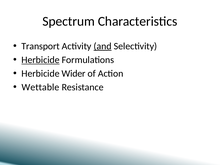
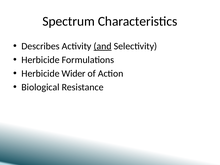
Transport: Transport -> Describes (41, 46)
Herbicide underline: present -> none (41, 60)
Wettable: Wettable -> Biological (41, 87)
